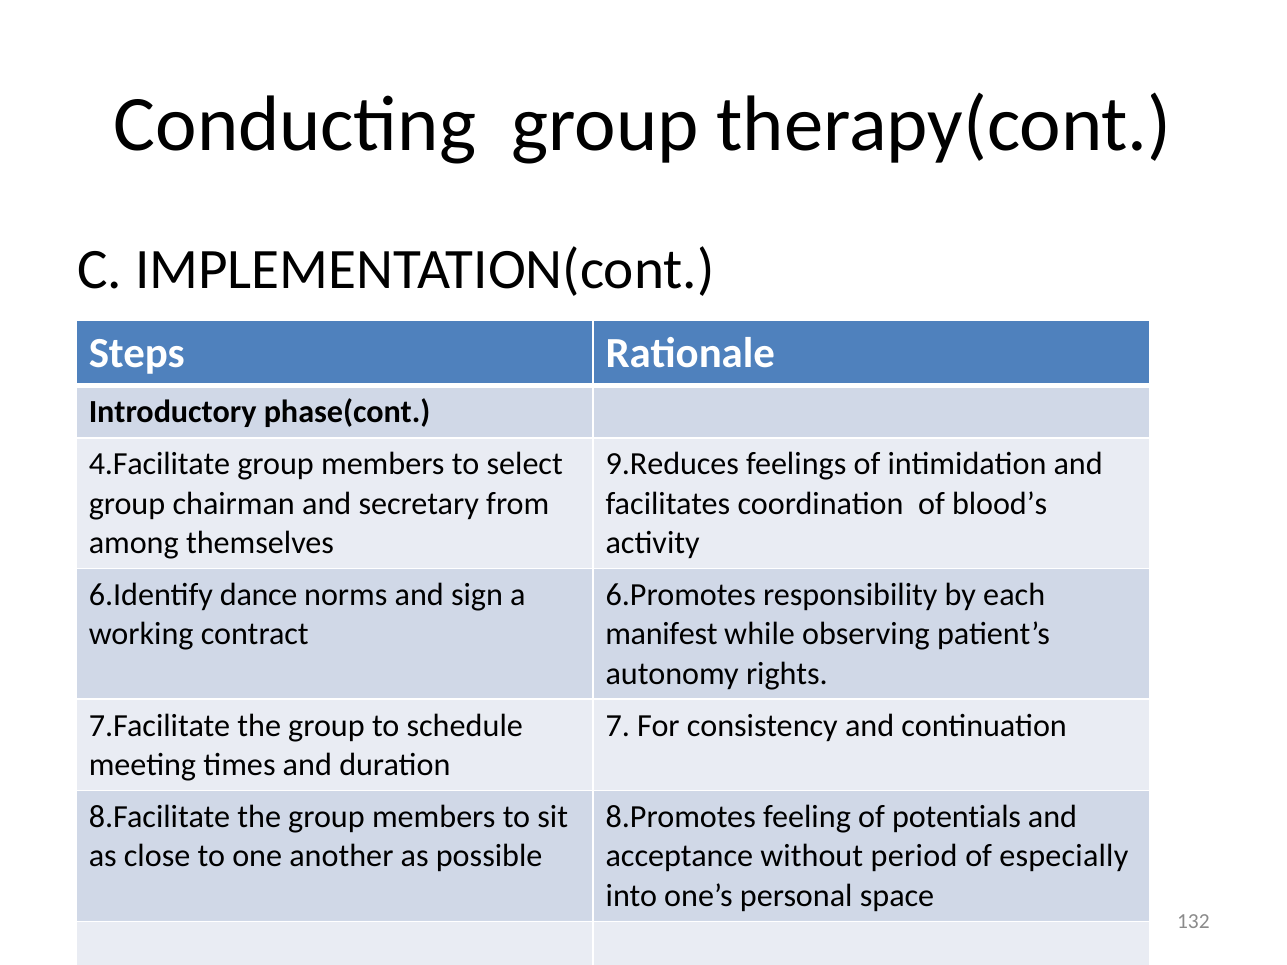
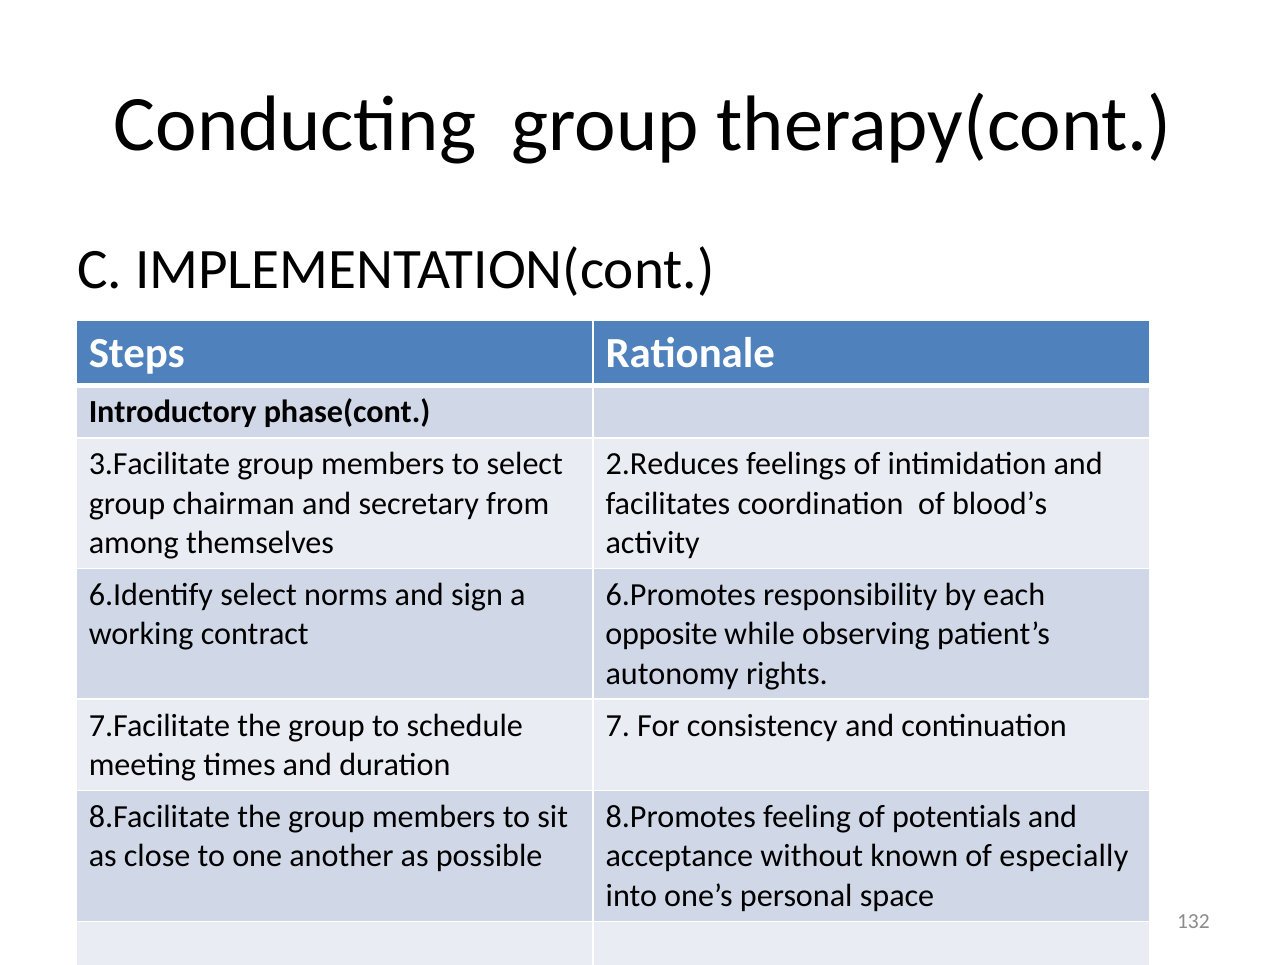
4.Facilitate: 4.Facilitate -> 3.Facilitate (159, 464)
9.Reduces: 9.Reduces -> 2.Reduces (672, 464)
6.Identify dance: dance -> select (259, 595)
manifest: manifest -> opposite (662, 634)
period: period -> known (914, 857)
